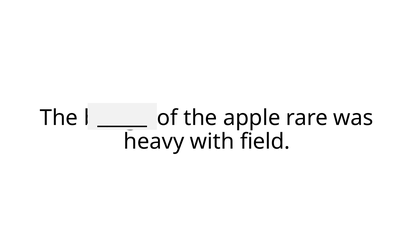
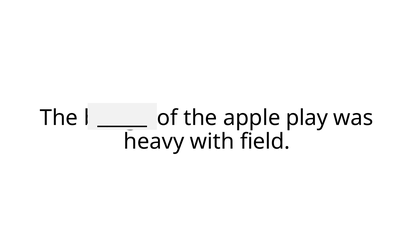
rare: rare -> play (307, 118)
